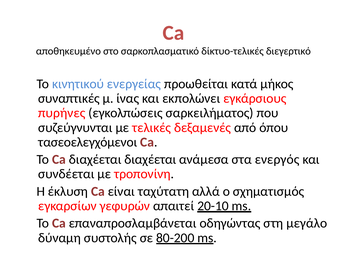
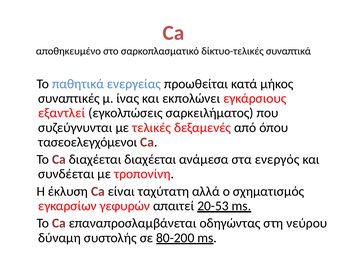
διεγερτικό: διεγερτικό -> συναπτικά (288, 51)
κινητικού: κινητικού -> παθητικά (78, 84)
πυρήνες: πυρήνες -> εξαντλεί (62, 113)
20-10: 20-10 -> 20-53 (213, 206)
μεγάλο: μεγάλο -> νεύρου (307, 223)
